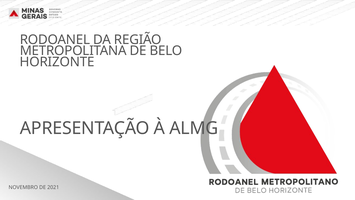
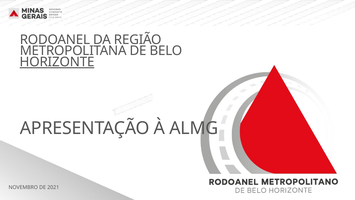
HORIZONTE underline: none -> present (57, 62)
